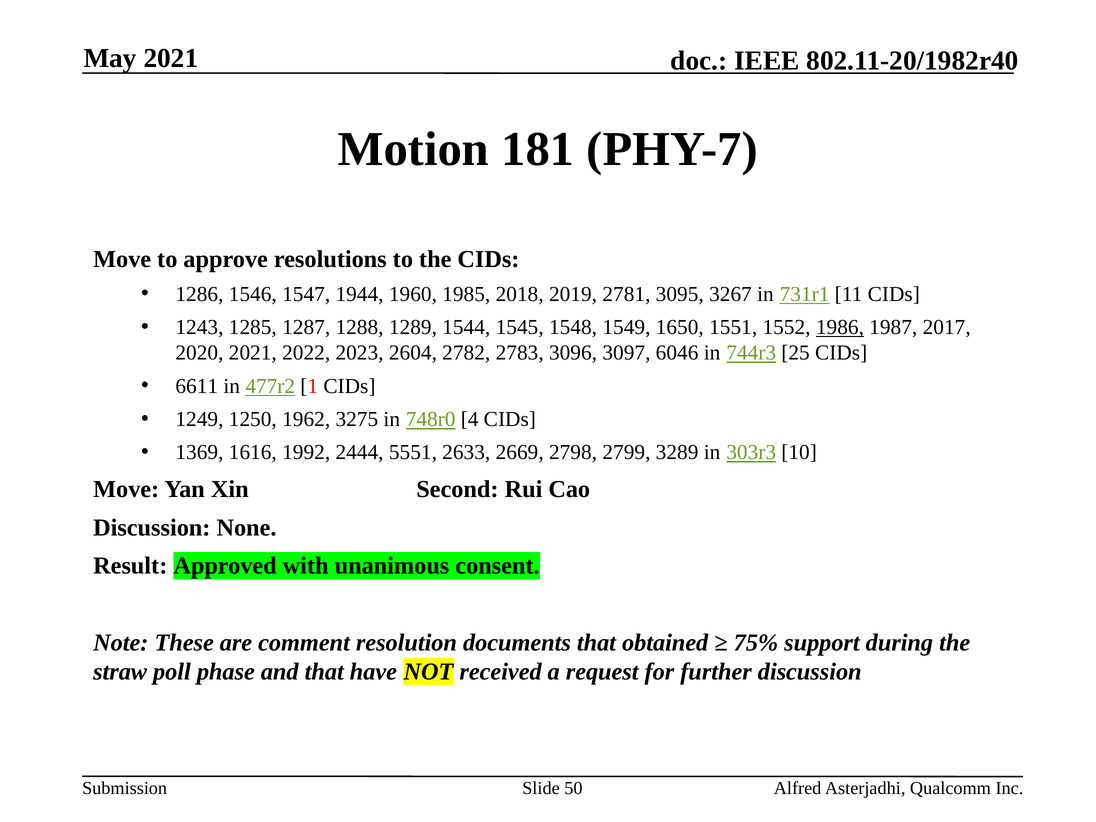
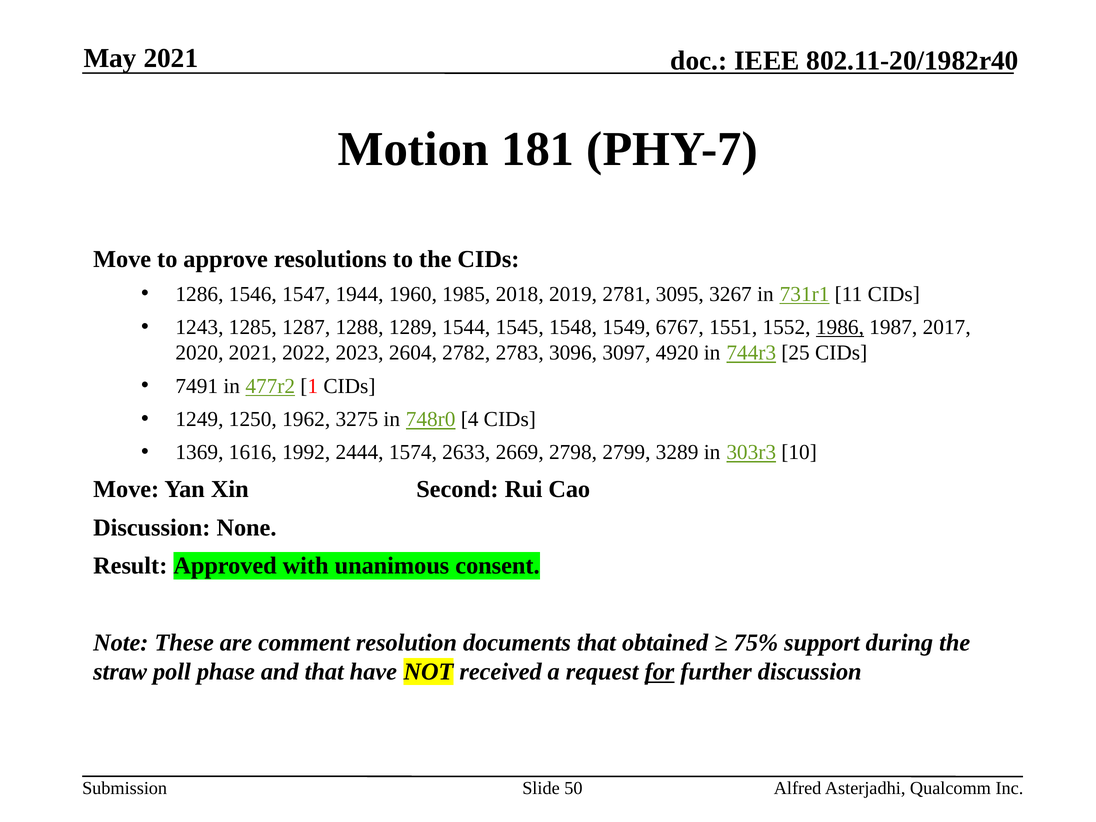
1650: 1650 -> 6767 (680, 327)
6046: 6046 -> 4920 (677, 353)
6611: 6611 -> 7491 (197, 386)
5551: 5551 -> 1574 (413, 452)
for underline: none -> present (659, 672)
